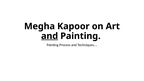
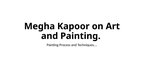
and underline: present -> none (50, 36)
